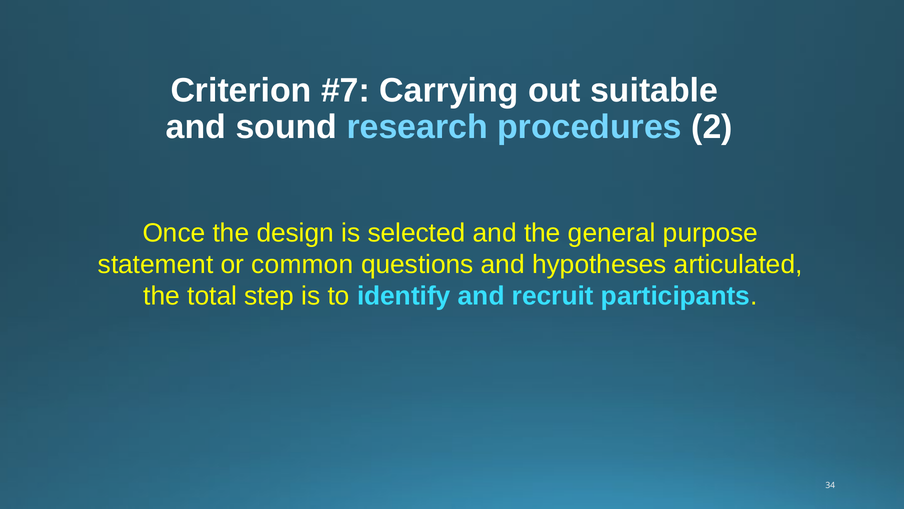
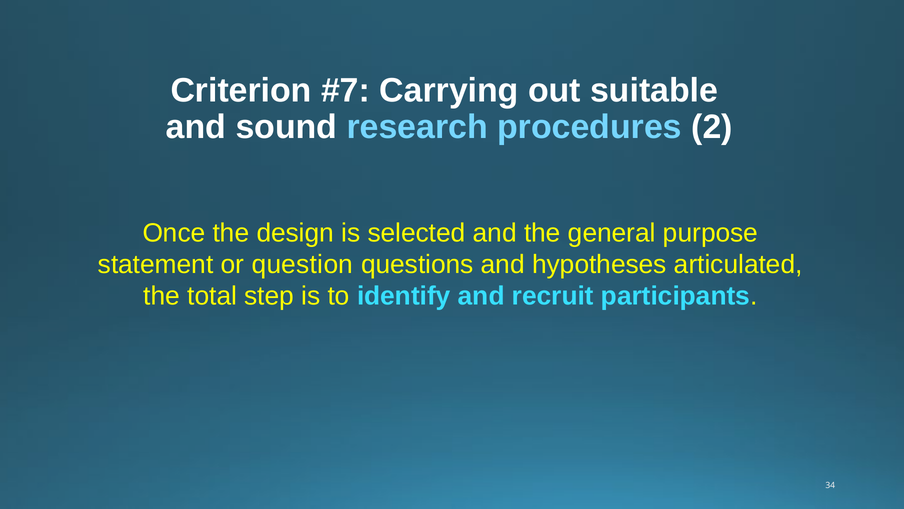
common: common -> question (302, 264)
